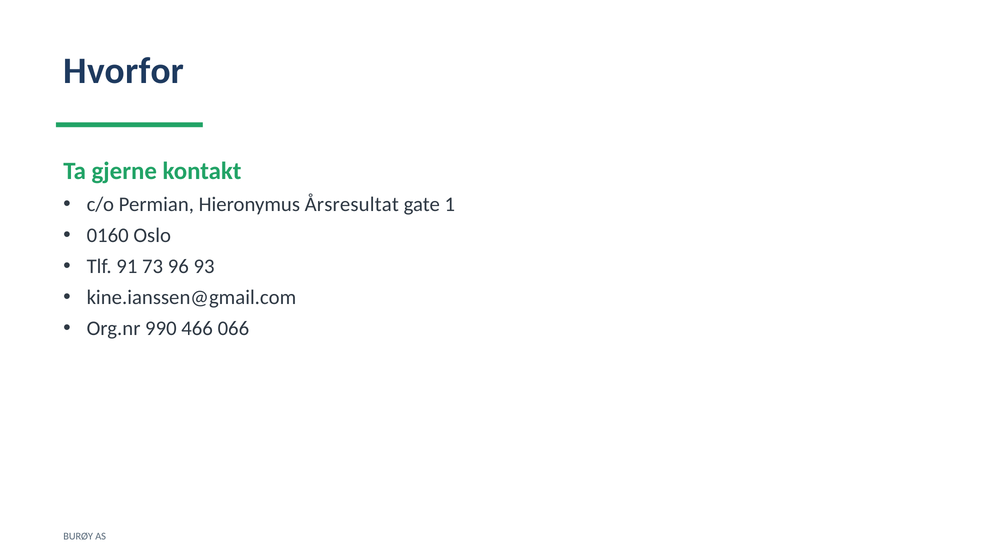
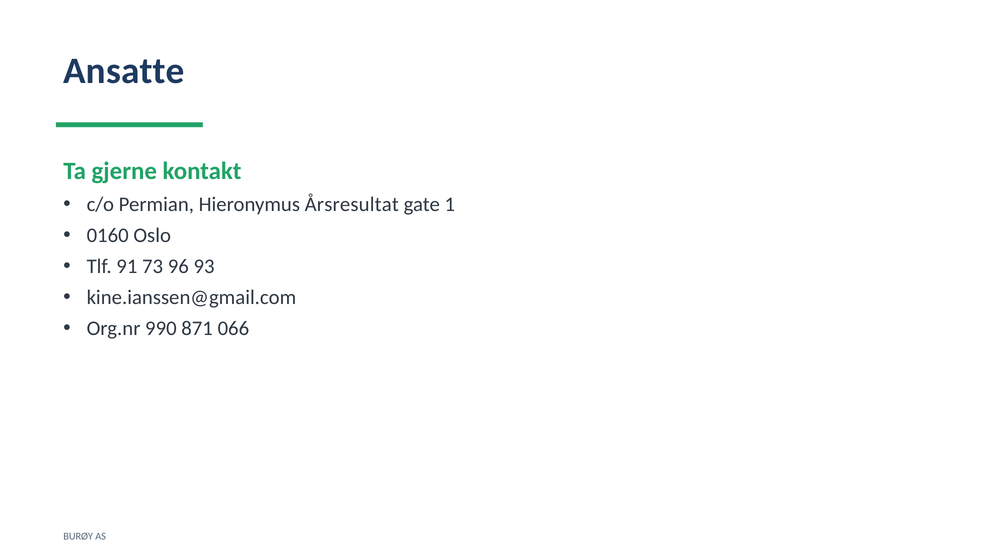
Hvorfor: Hvorfor -> Ansatte (124, 71)
466: 466 -> 871 (197, 329)
